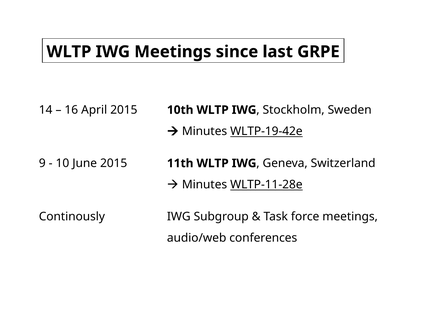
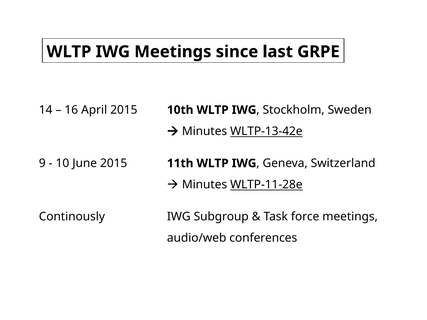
WLTP-19-42e: WLTP-19-42e -> WLTP-13-42e (266, 131)
